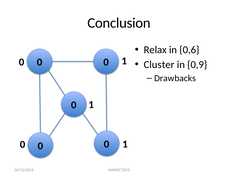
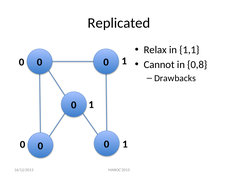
Conclusion: Conclusion -> Replicated (119, 23)
0,6: 0,6 -> 1,1 (189, 50)
Cluster: Cluster -> Cannot (159, 65)
0,9: 0,9 -> 0,8 (197, 65)
